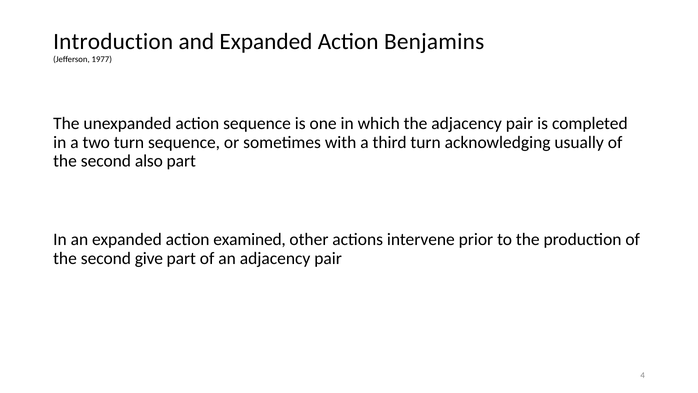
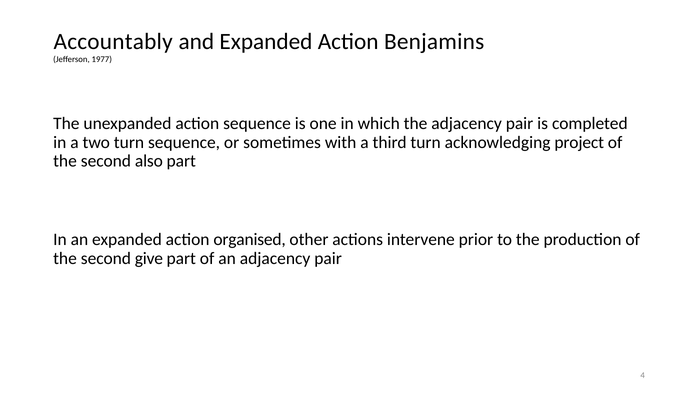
Introduction: Introduction -> Accountably (113, 42)
usually: usually -> project (579, 142)
examined: examined -> organised (250, 239)
